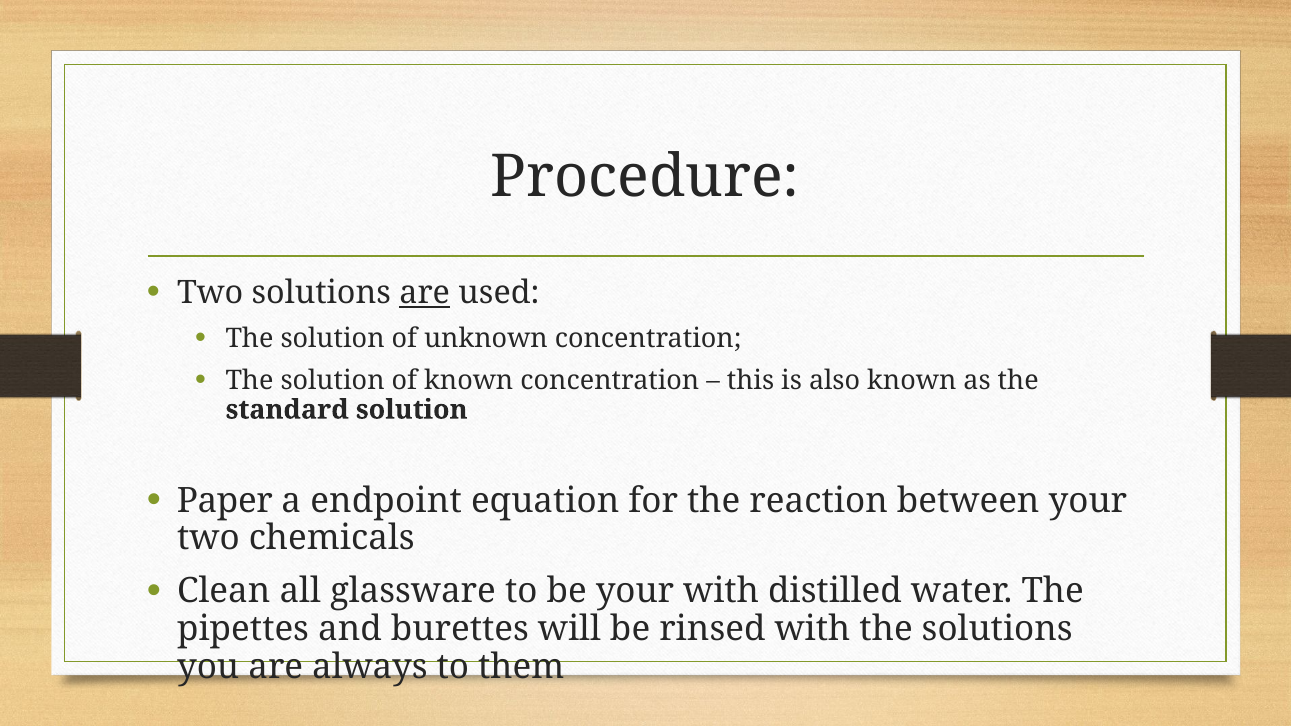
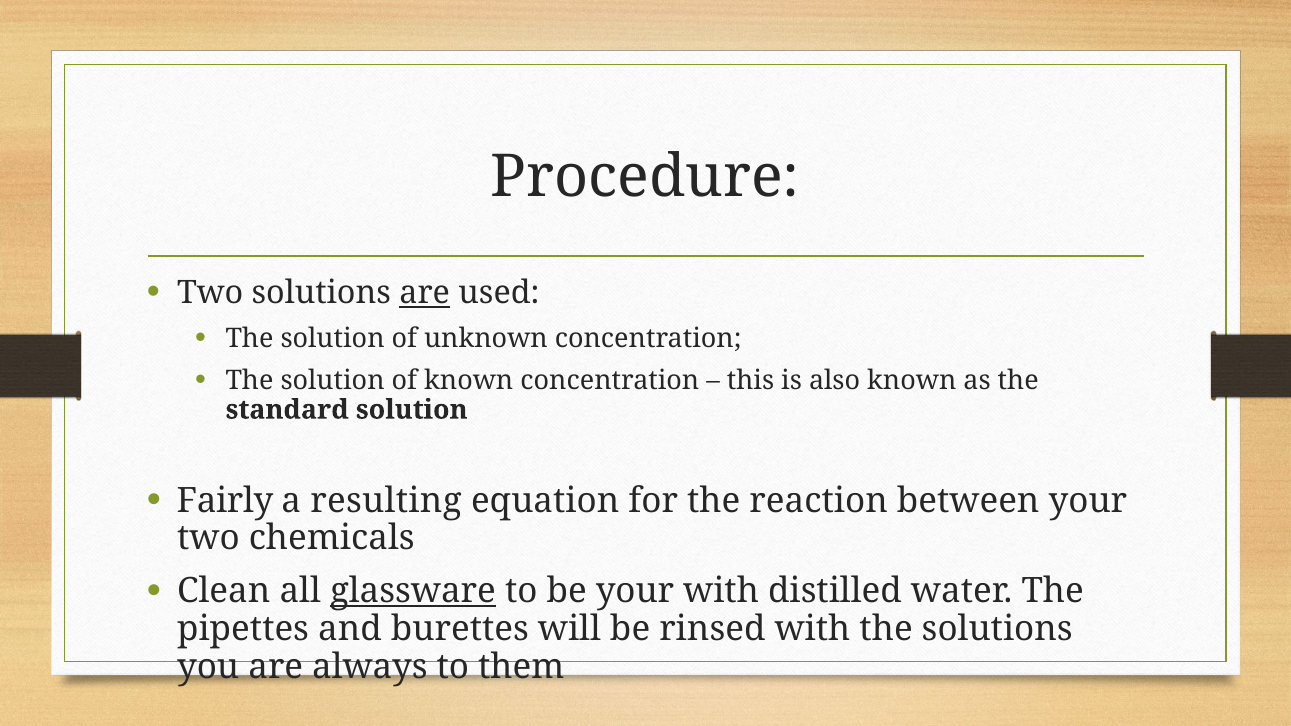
Paper: Paper -> Fairly (225, 501)
endpoint: endpoint -> resulting (386, 501)
glassware underline: none -> present (413, 591)
